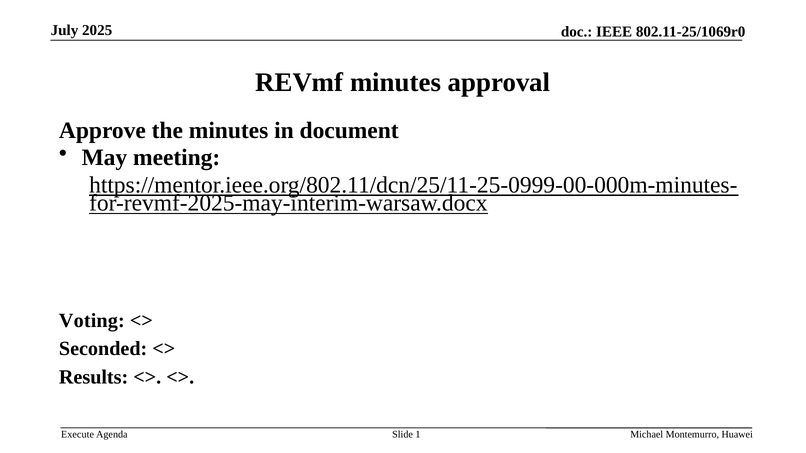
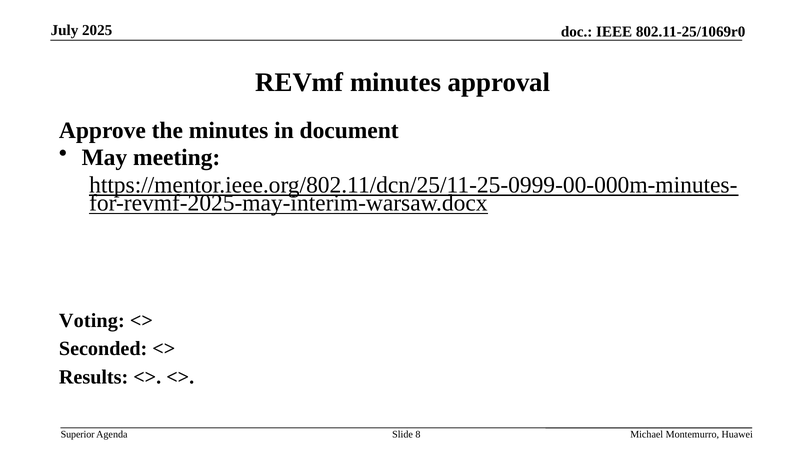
Execute: Execute -> Superior (78, 435)
1: 1 -> 8 (418, 435)
